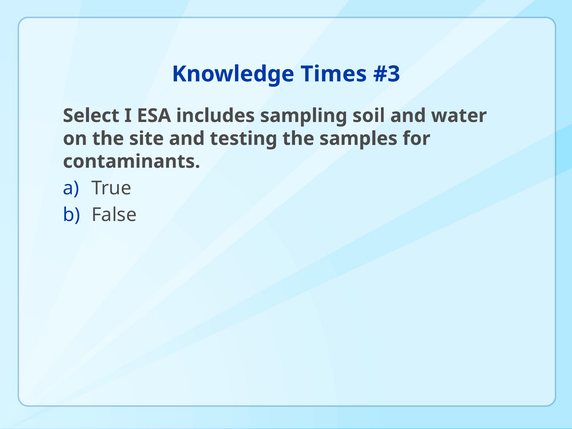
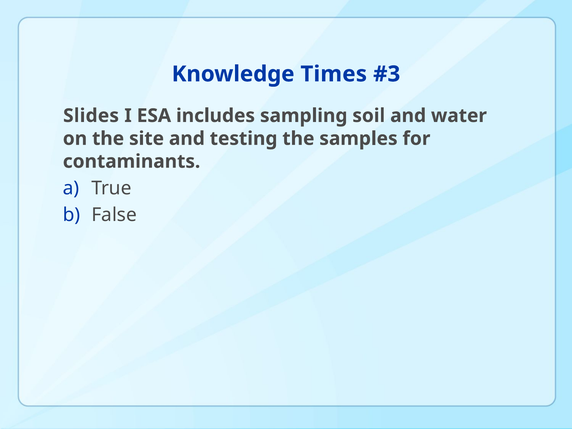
Select: Select -> Slides (91, 116)
